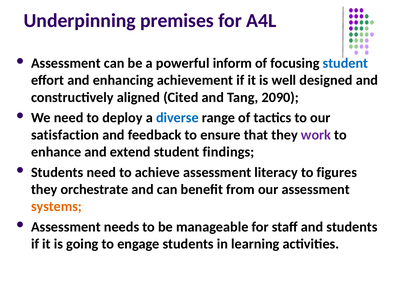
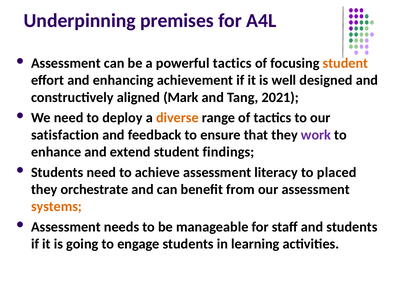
powerful inform: inform -> tactics (232, 63)
student colour: blue -> orange (345, 63)
Cited: Cited -> Mark (181, 97)
2090: 2090 -> 2021 (280, 97)
diverse colour: blue -> orange (177, 118)
figures: figures -> placed (337, 172)
